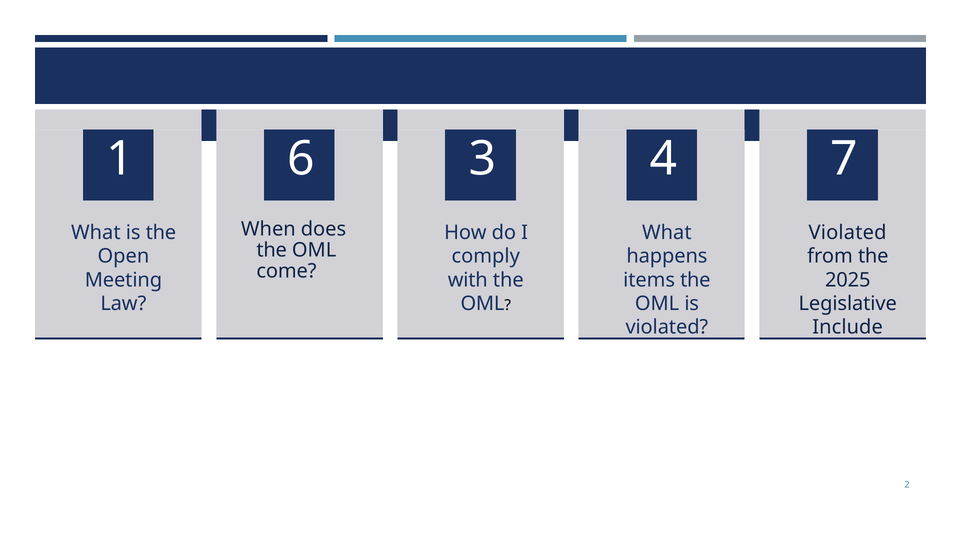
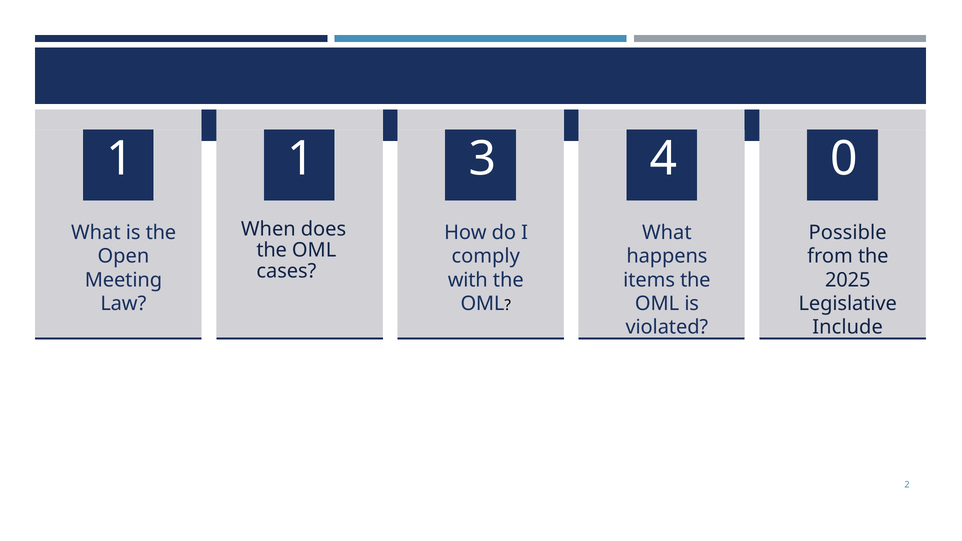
1 6: 6 -> 1 (301, 159)
7: 7 -> 0 (844, 159)
Violated: Violated -> Possible (848, 233)
come: come -> cases (286, 271)
